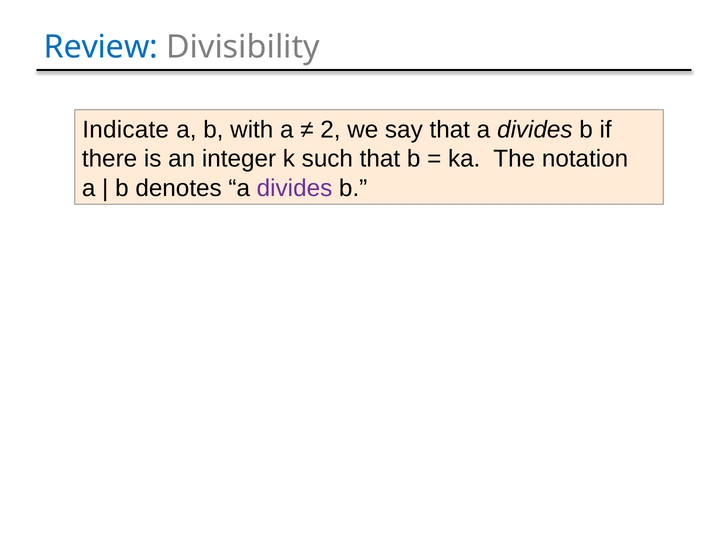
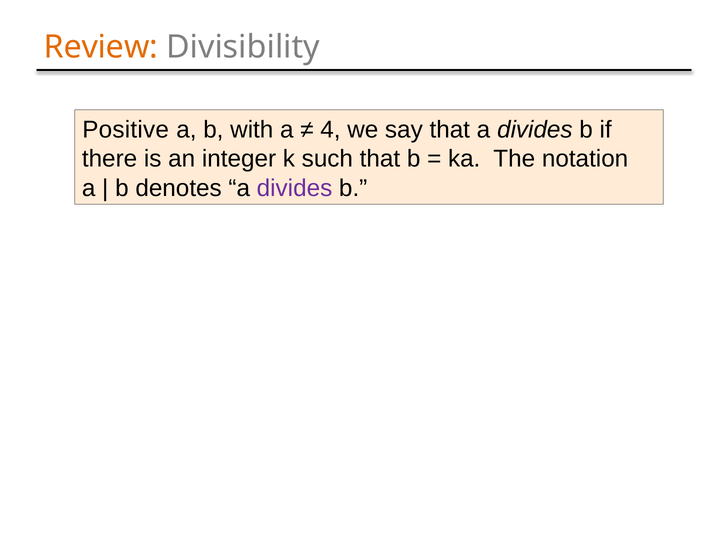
Review colour: blue -> orange (101, 47)
Indicate: Indicate -> Positive (126, 130)
2: 2 -> 4 (330, 130)
